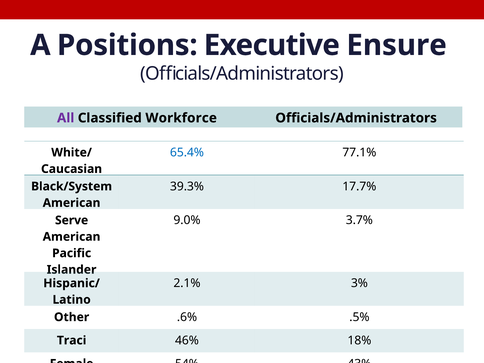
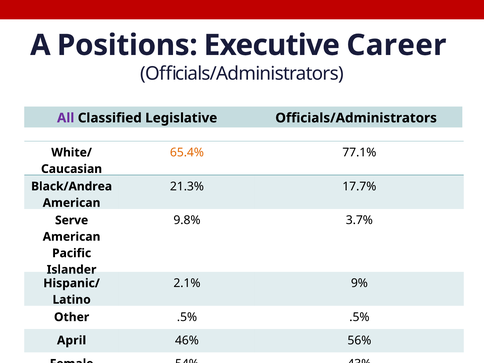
Ensure: Ensure -> Career (396, 45)
Workforce: Workforce -> Legislative (181, 118)
65.4% colour: blue -> orange (187, 152)
39.3%: 39.3% -> 21.3% (187, 186)
Black/System: Black/System -> Black/Andrea (72, 186)
9.0%: 9.0% -> 9.8% (187, 220)
3%: 3% -> 9% (359, 283)
Other .6%: .6% -> .5% (187, 317)
Traci: Traci -> April (72, 340)
18%: 18% -> 56% (359, 340)
